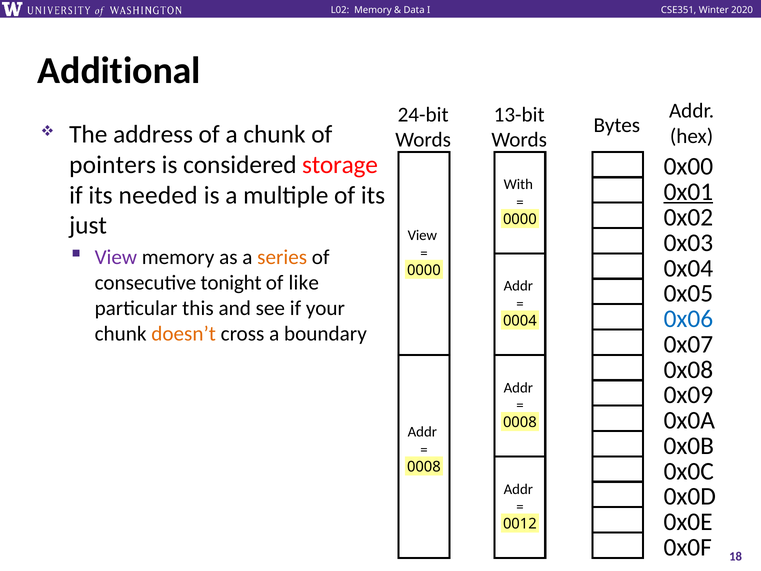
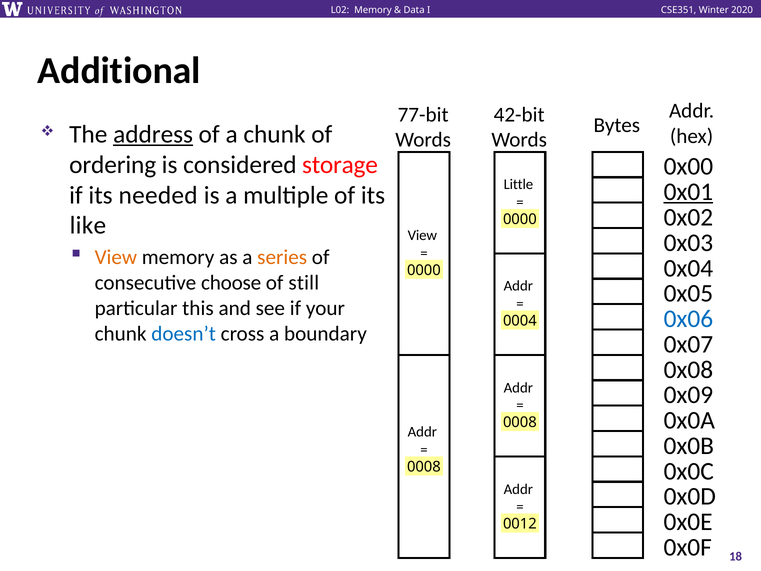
24-bit: 24-bit -> 77-bit (423, 114)
13-bit: 13-bit -> 42-bit (519, 114)
address underline: none -> present (153, 134)
pointers: pointers -> ordering (113, 165)
With: With -> Little (518, 185)
just: just -> like (88, 225)
View colour: purple -> orange (116, 257)
tonight: tonight -> choose (231, 283)
like: like -> still (304, 283)
doesn’t colour: orange -> blue (184, 333)
